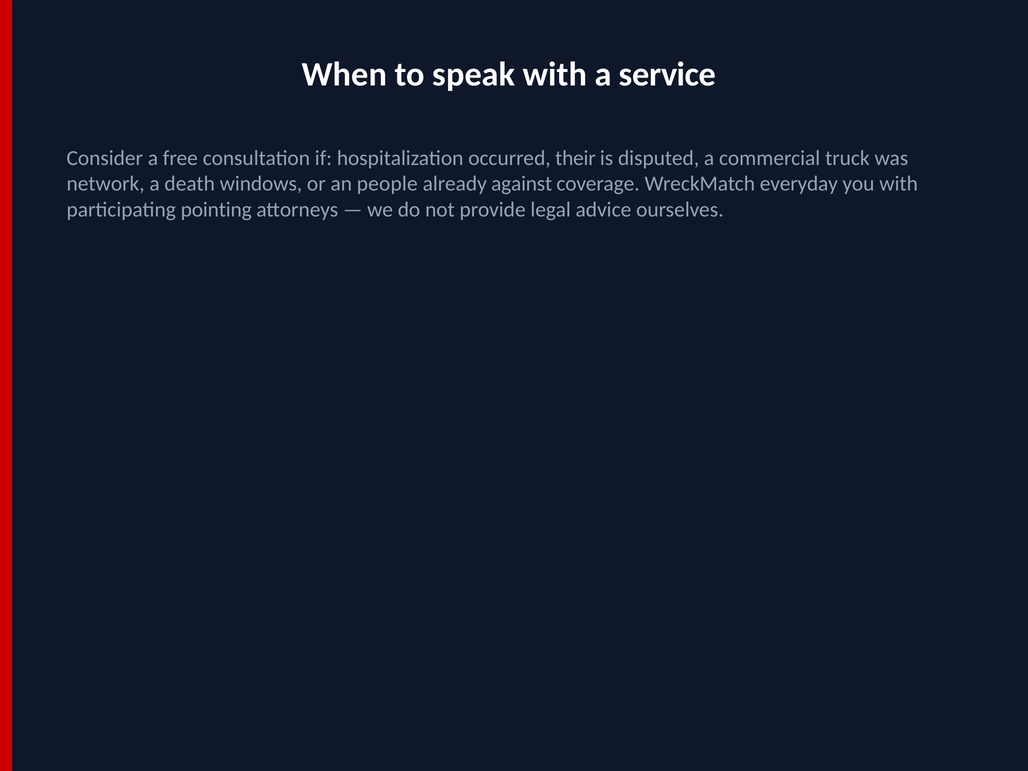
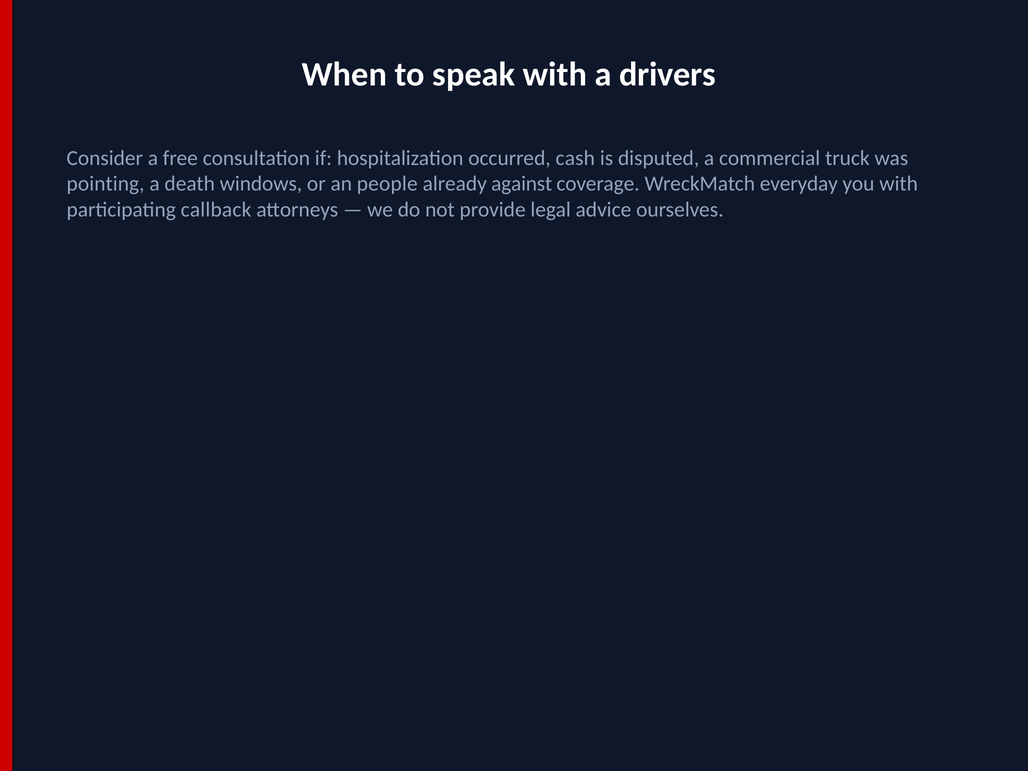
service: service -> drivers (668, 74)
their: their -> cash (575, 158)
network: network -> pointing (106, 184)
pointing: pointing -> callback (216, 210)
